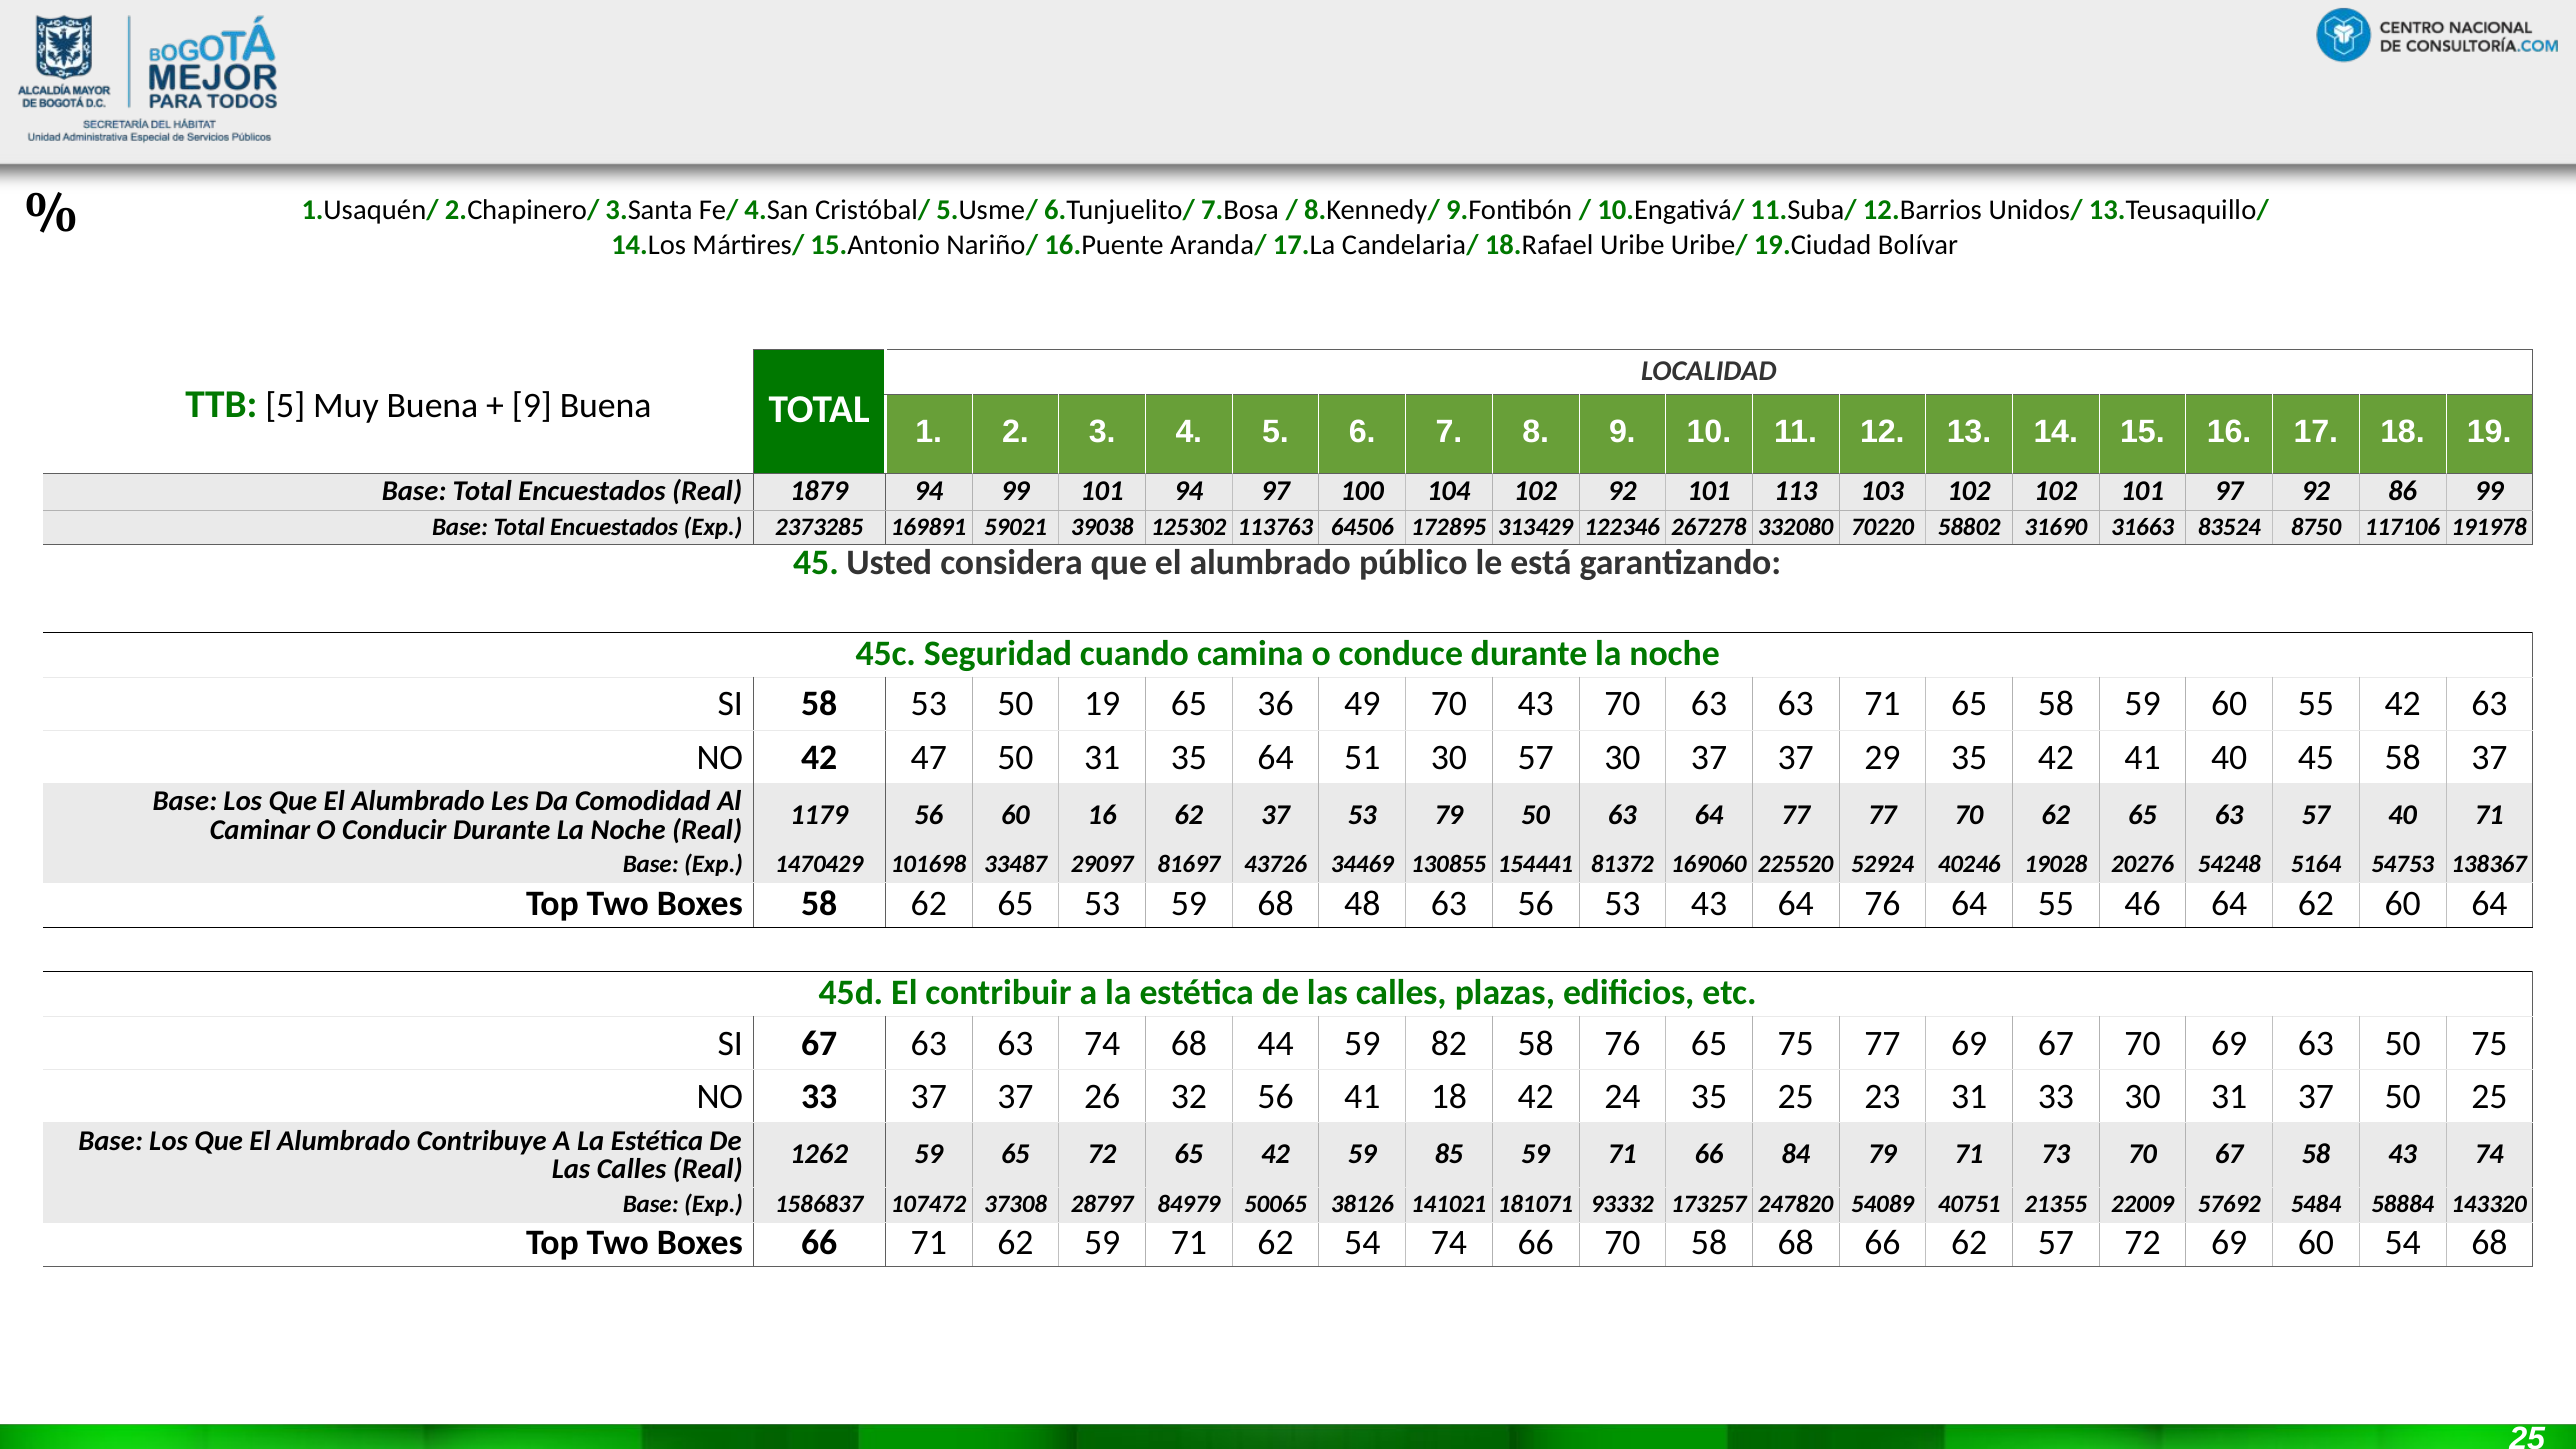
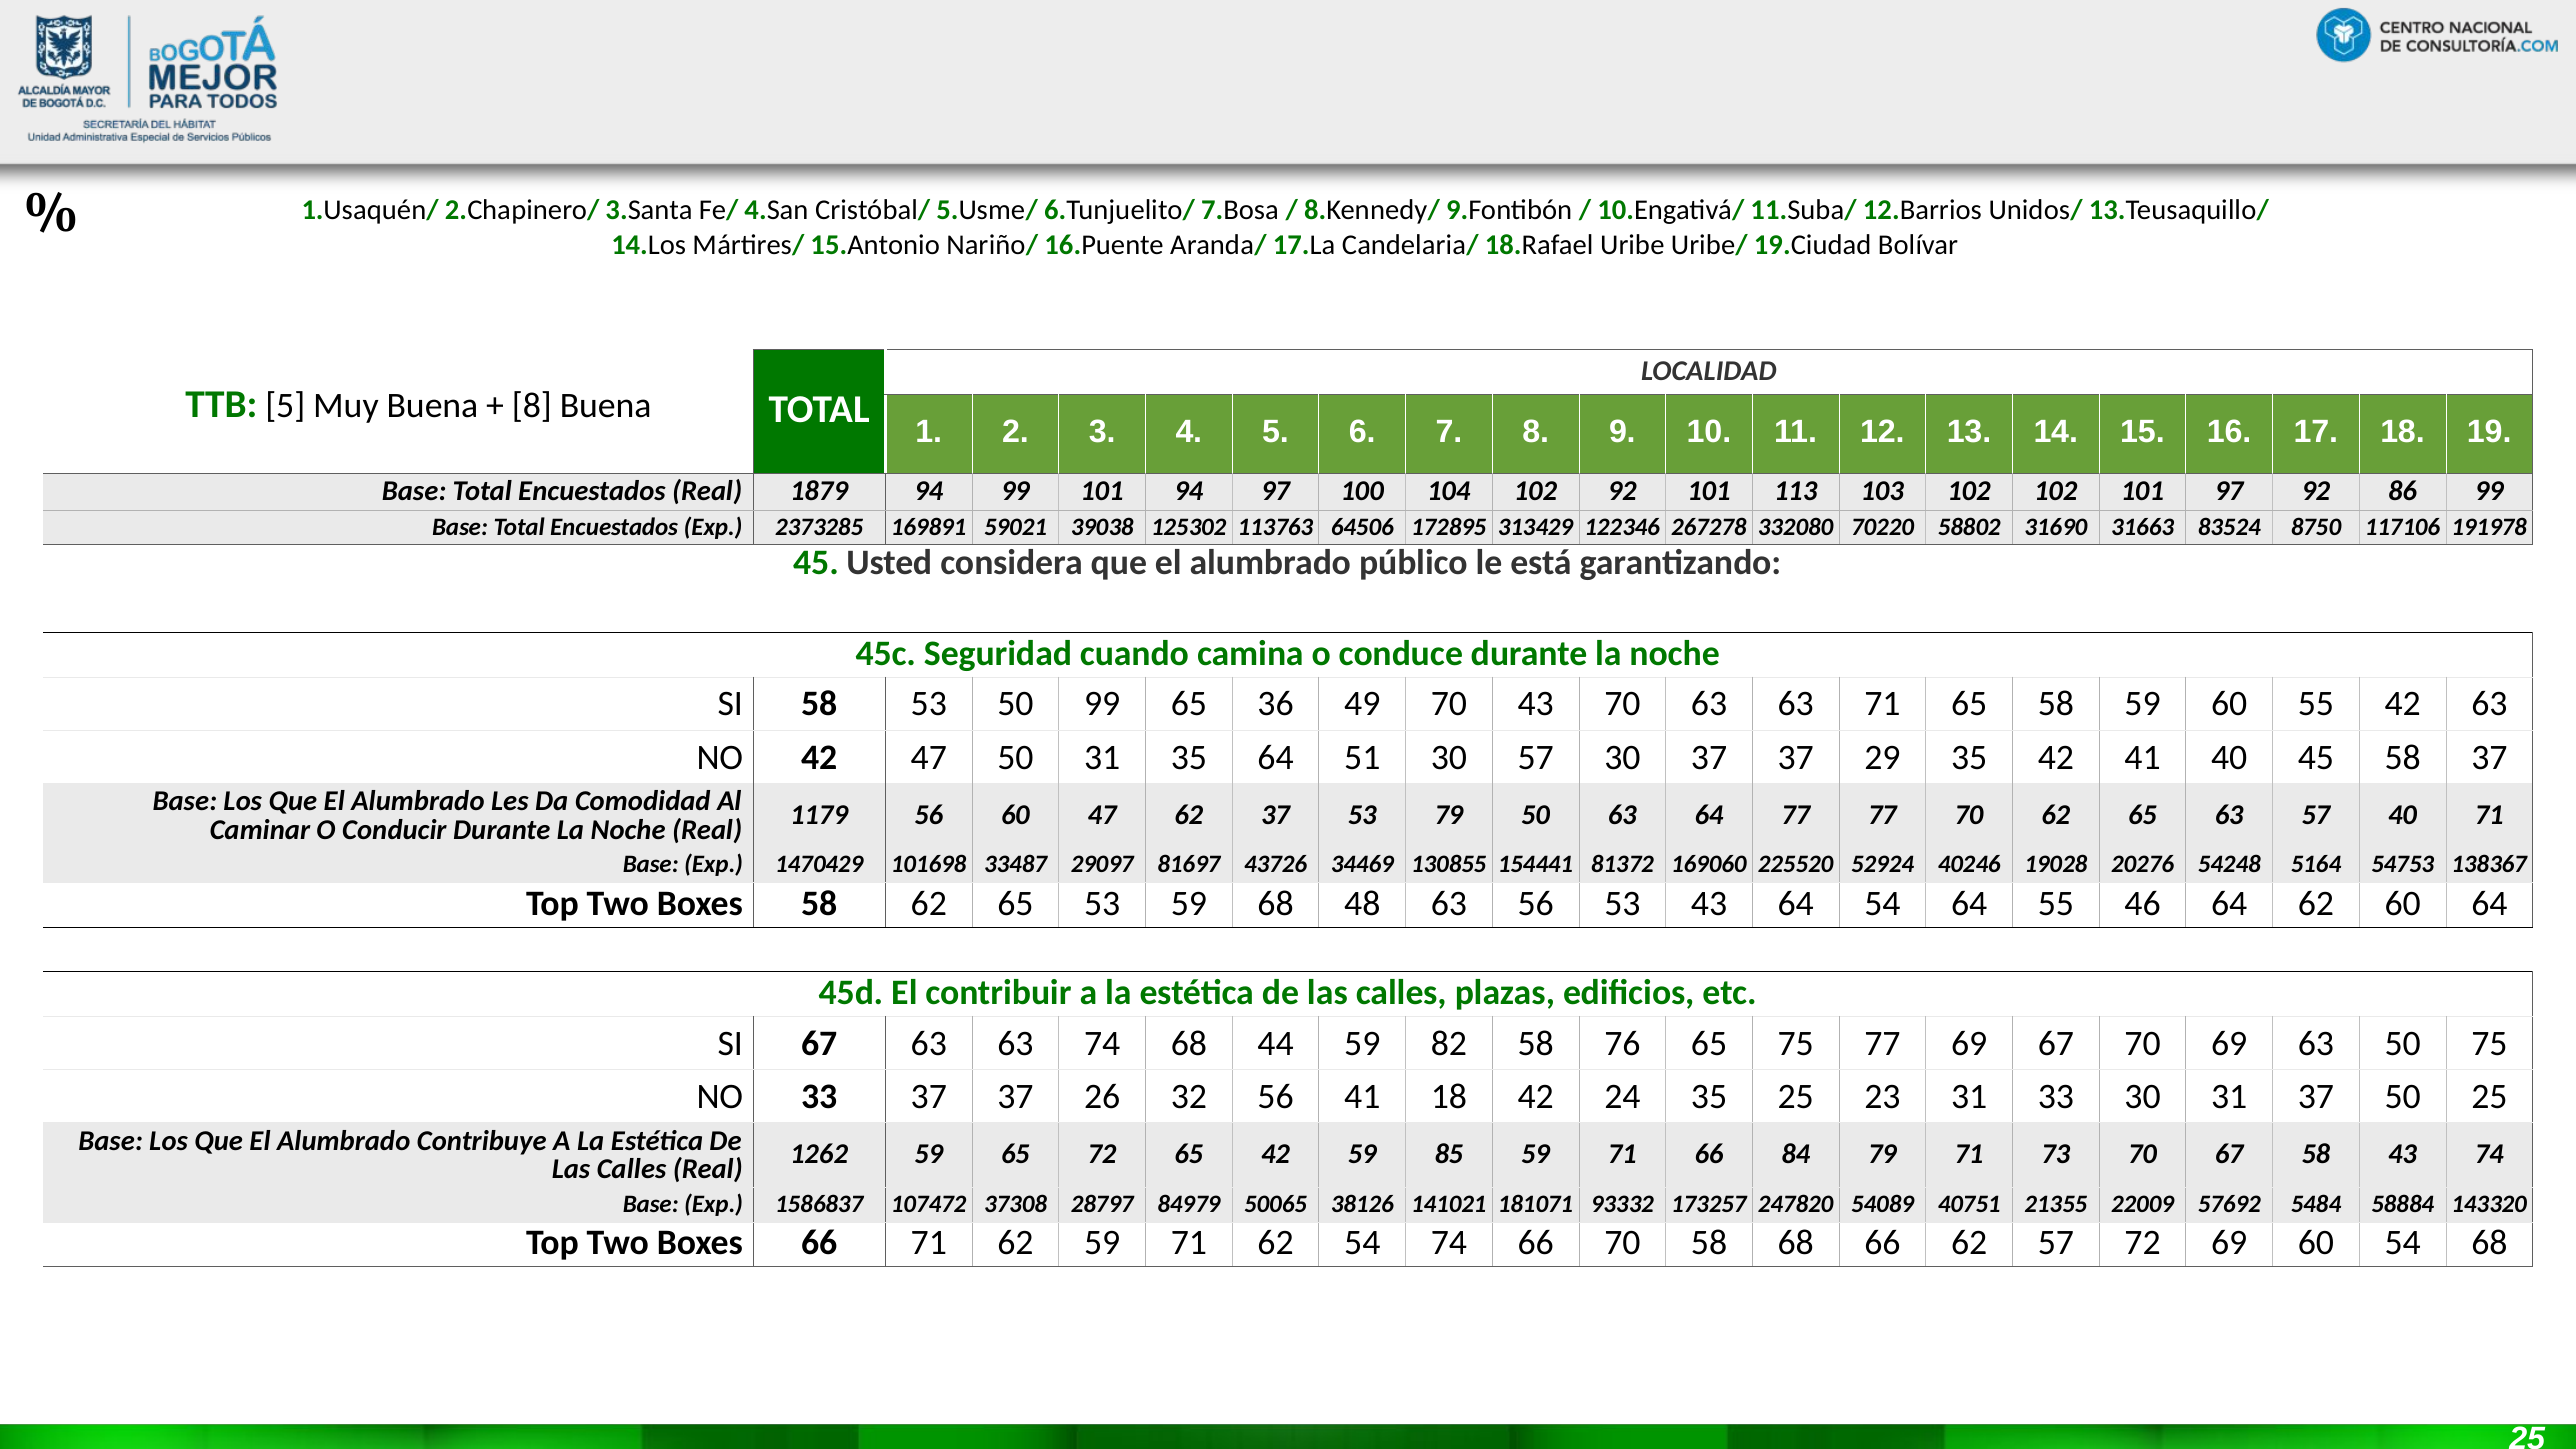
9: 9 -> 8 (532, 406)
50 19: 19 -> 99 (1102, 704)
60 16: 16 -> 47 (1102, 815)
64 76: 76 -> 54 (1882, 904)
